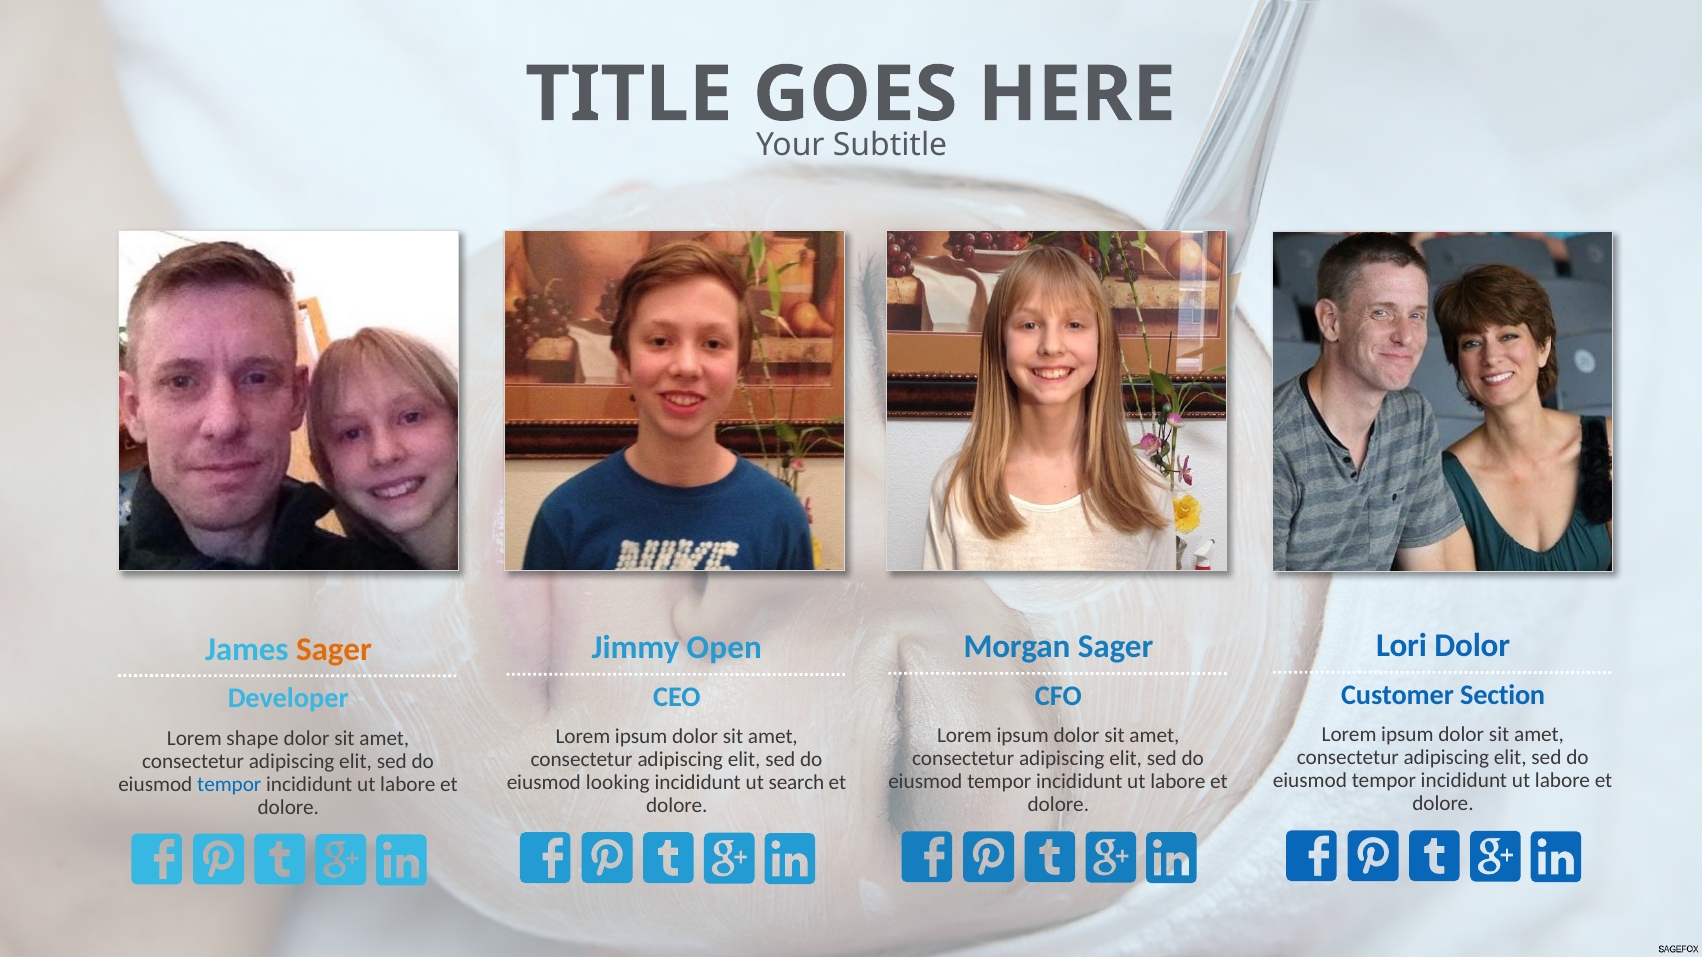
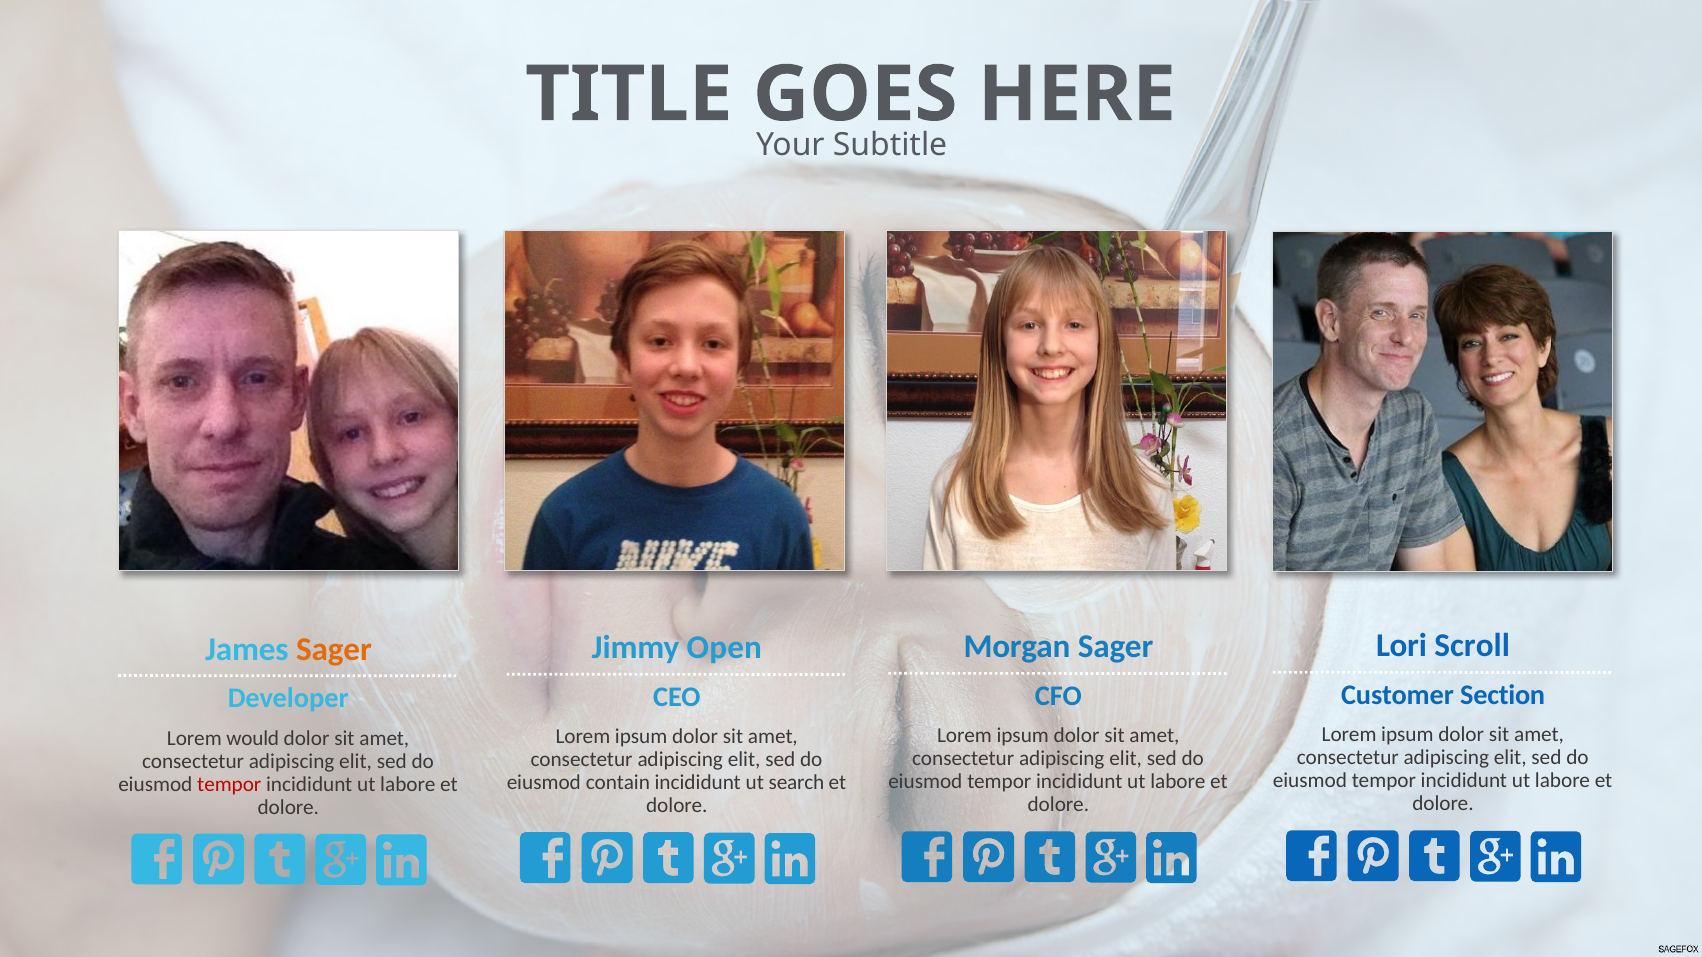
Lori Dolor: Dolor -> Scroll (1472, 646)
shape: shape -> would (253, 738)
looking: looking -> contain (618, 783)
tempor colour: blue -> red (229, 784)
